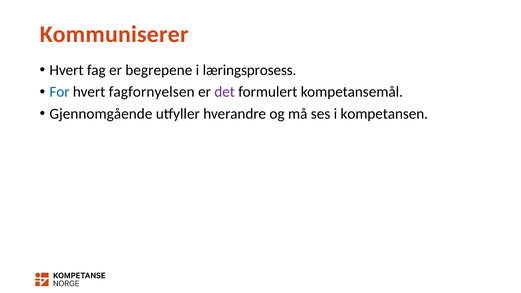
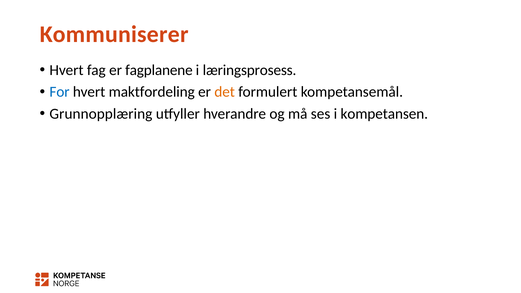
begrepene: begrepene -> fagplanene (159, 70)
fagfornyelsen: fagfornyelsen -> maktfordeling (152, 92)
det colour: purple -> orange (225, 92)
Gjennomgående: Gjennomgående -> Grunnopplæring (101, 114)
